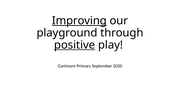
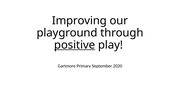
Improving underline: present -> none (79, 21)
